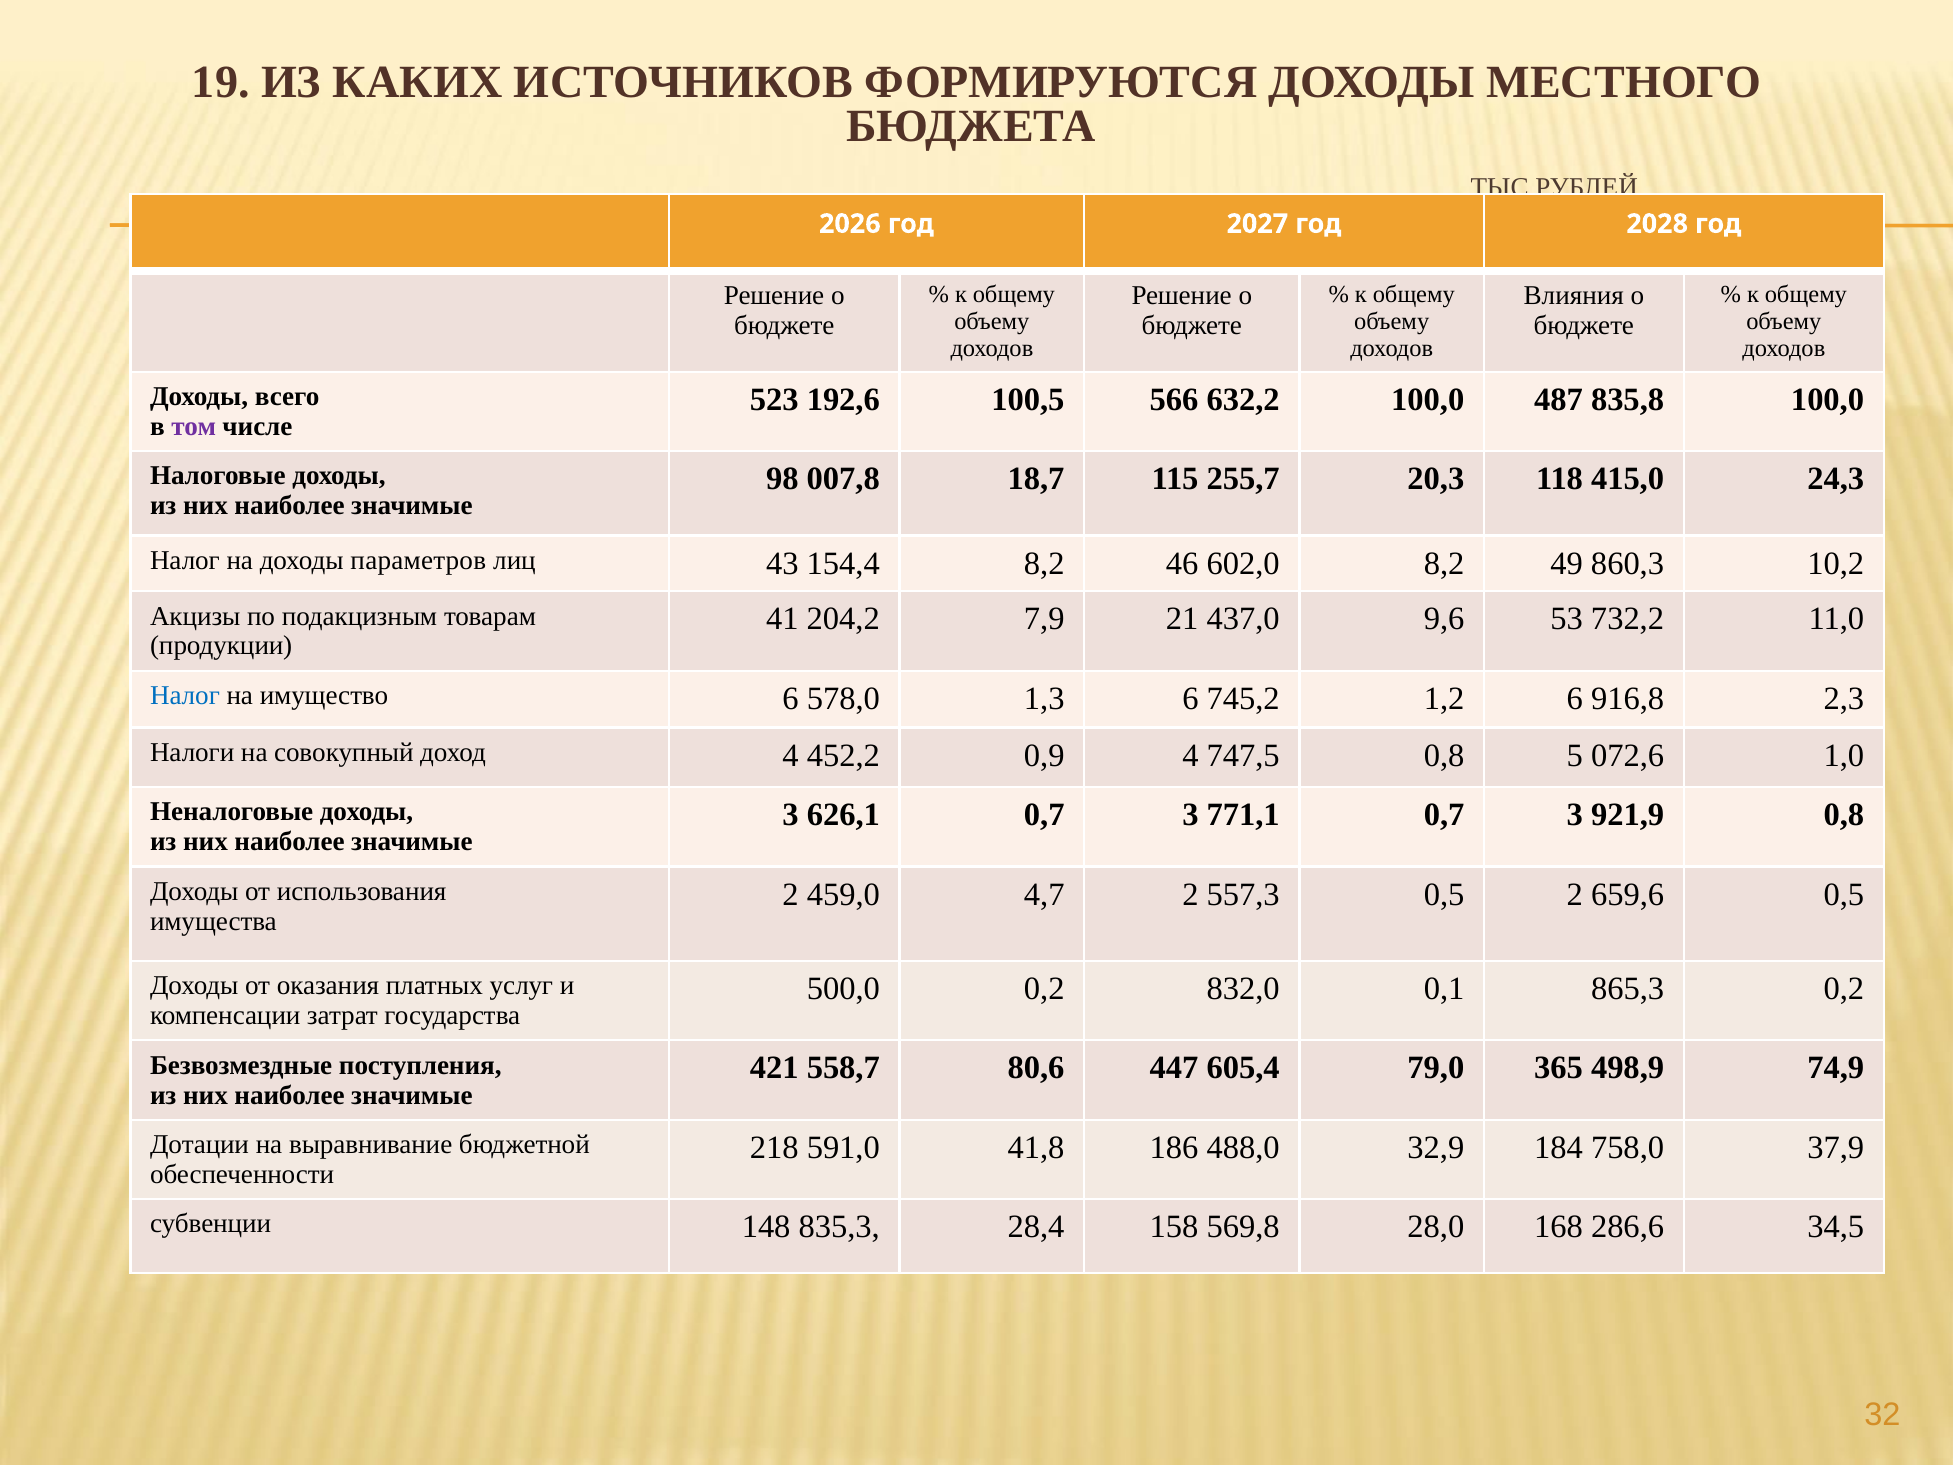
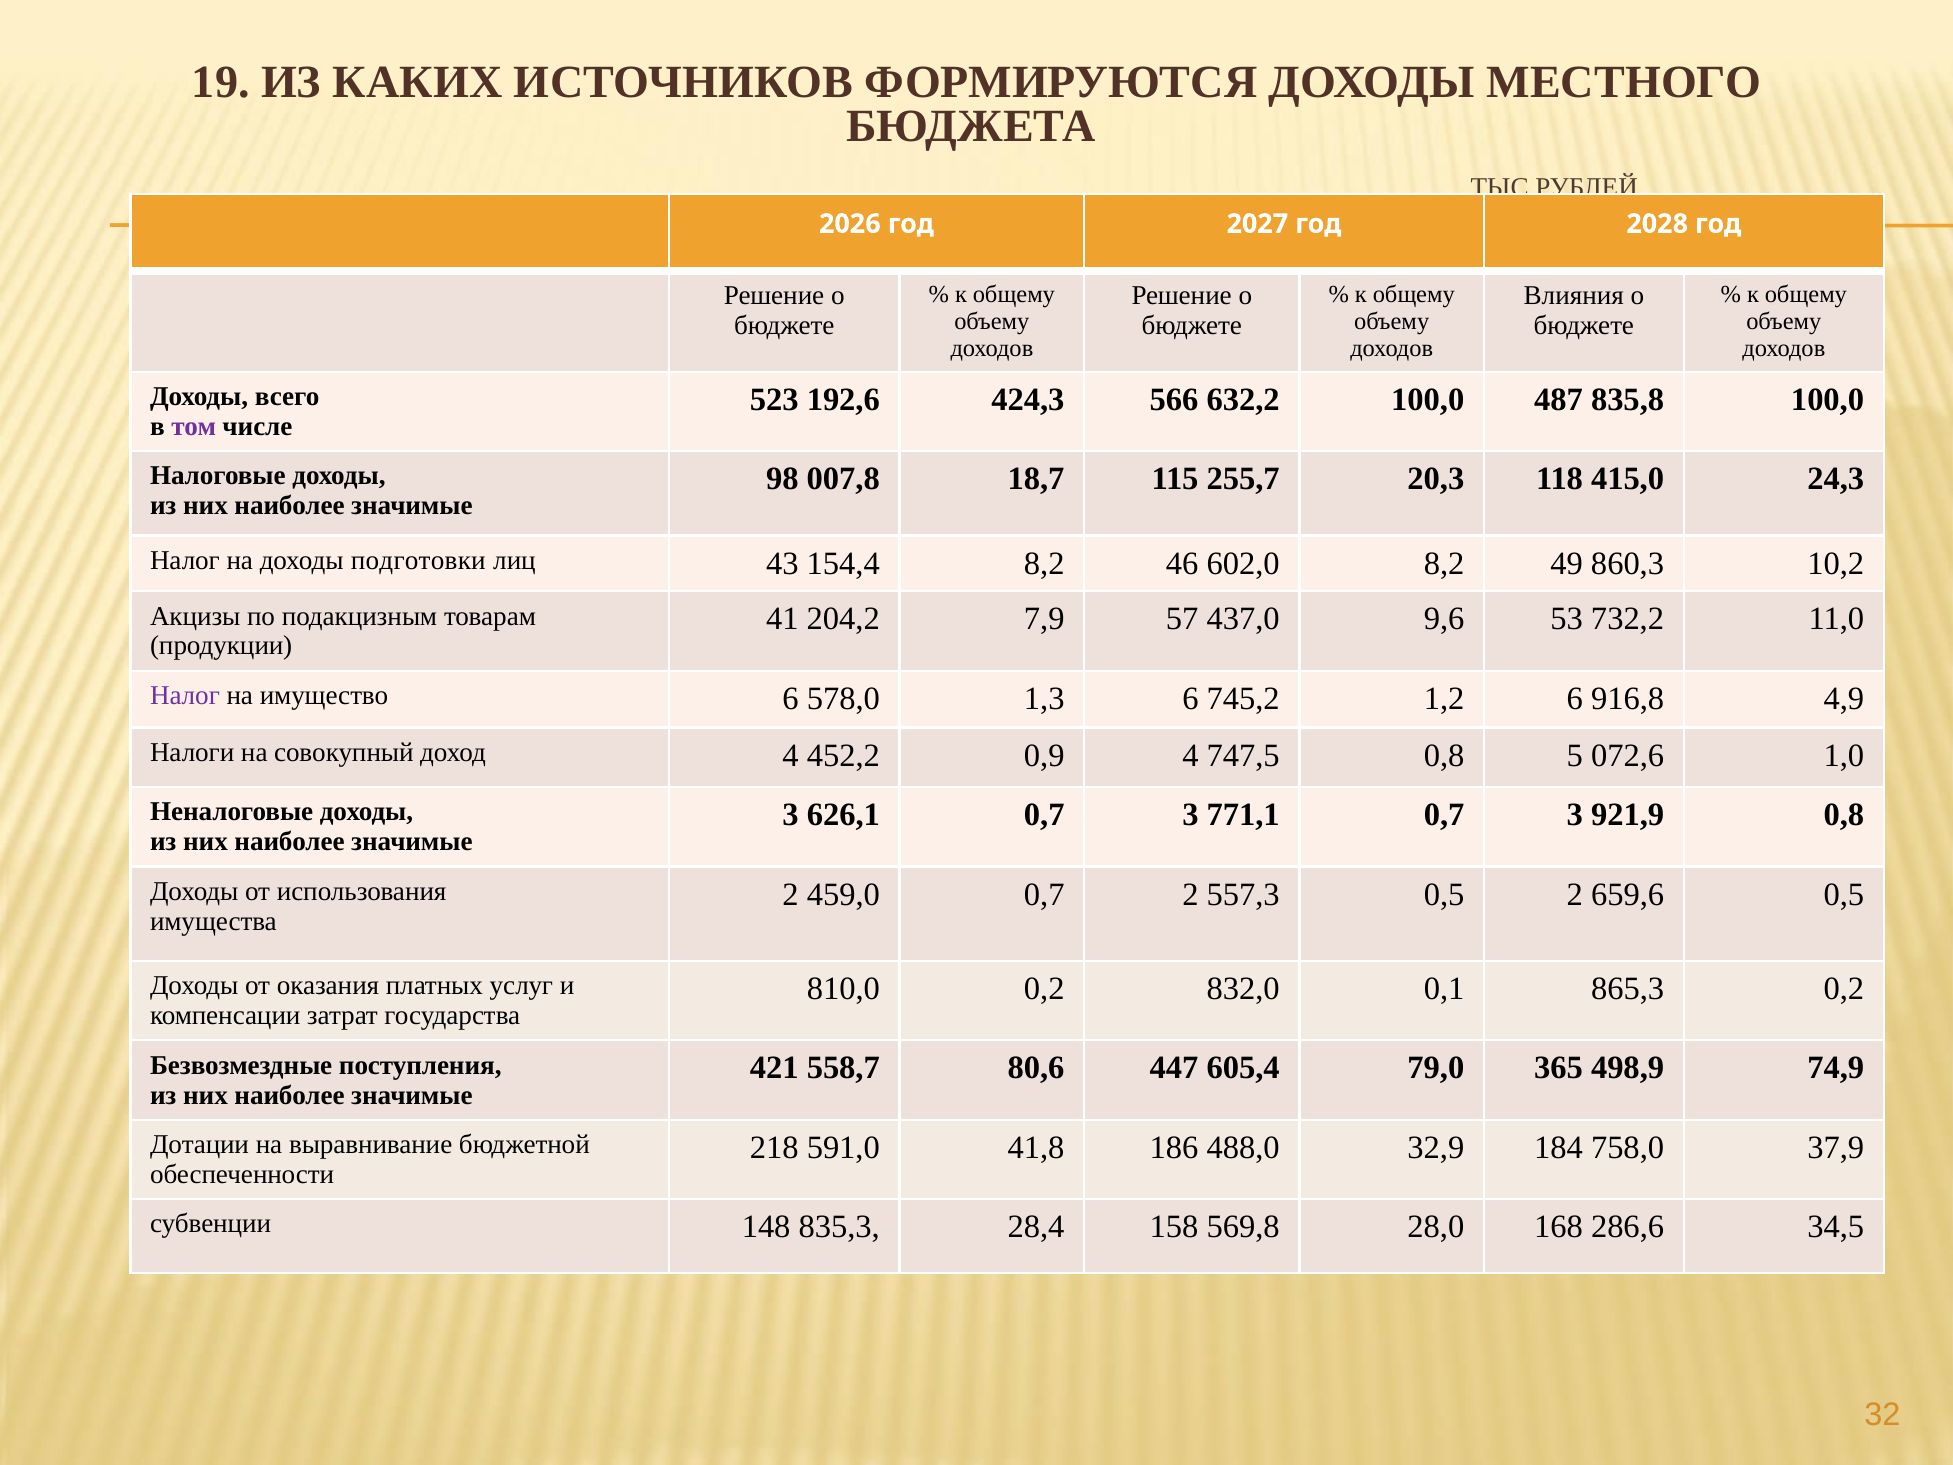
100,5: 100,5 -> 424,3 (1028, 400)
параметров: параметров -> подготовки (418, 560)
21: 21 -> 57 (1182, 619)
Налог colour: blue -> purple (185, 696)
2,3: 2,3 -> 4,9 (1844, 699)
459,0 4,7: 4,7 -> 0,7 (1044, 894)
500,0: 500,0 -> 810,0 (843, 989)
